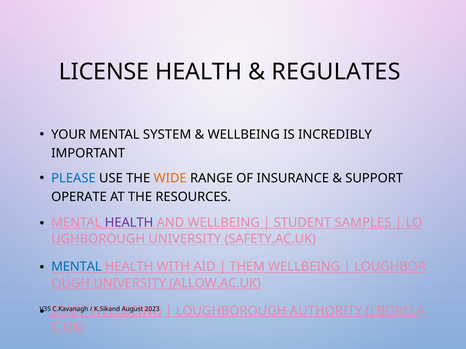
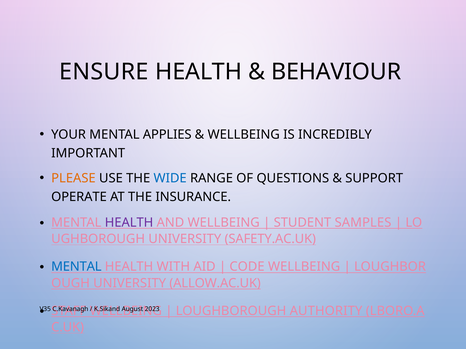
LICENSE: LICENSE -> ENSURE (104, 72)
REGULATES: REGULATES -> BEHAVIOUR (336, 72)
SYSTEM: SYSTEM -> APPLIES (167, 135)
PLEASE colour: blue -> orange (73, 179)
WIDE colour: orange -> blue (170, 179)
INSURANCE: INSURANCE -> QUESTIONS (293, 179)
RESOURCES: RESOURCES -> INSURANCE (193, 197)
THEM: THEM -> CODE (247, 267)
